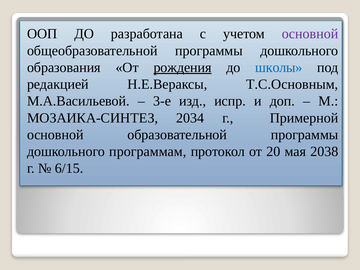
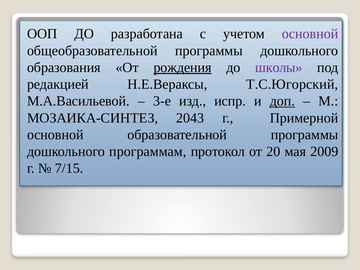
школы colour: blue -> purple (279, 67)
Т.С.Основным: Т.С.Основным -> Т.С.Югорский (292, 84)
доп underline: none -> present (282, 101)
2034: 2034 -> 2043 (190, 118)
2038: 2038 -> 2009 (324, 152)
6/15: 6/15 -> 7/15 (69, 168)
